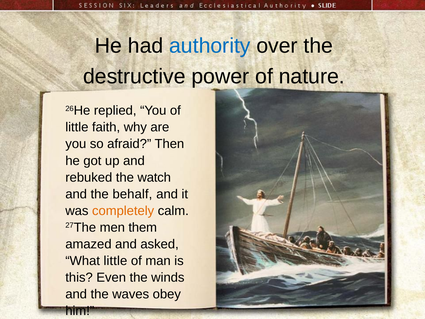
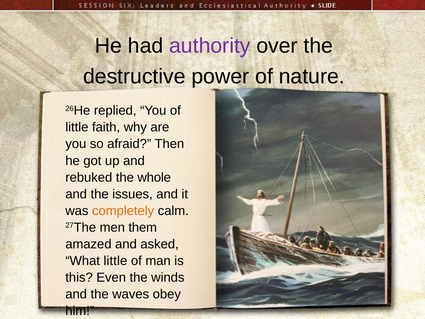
authority colour: blue -> purple (210, 46)
watch: watch -> whole (154, 177)
behalf: behalf -> issues (132, 194)
